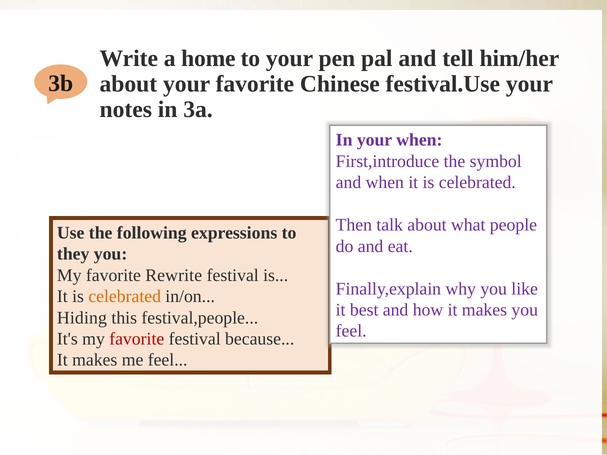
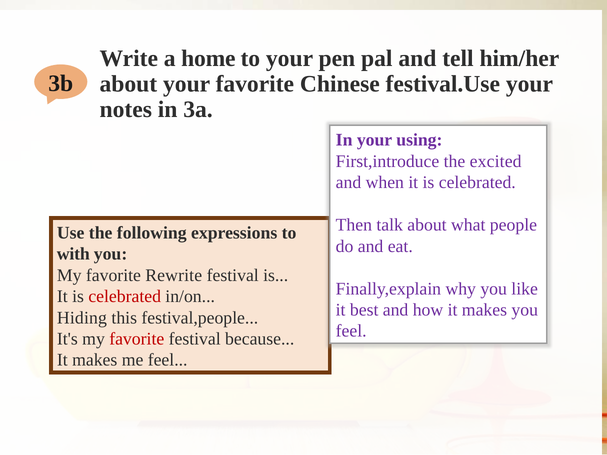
your when: when -> using (419, 140)
symbol: symbol -> excited (496, 161)
they: they -> with (73, 254)
celebrated colour: orange -> red (125, 297)
